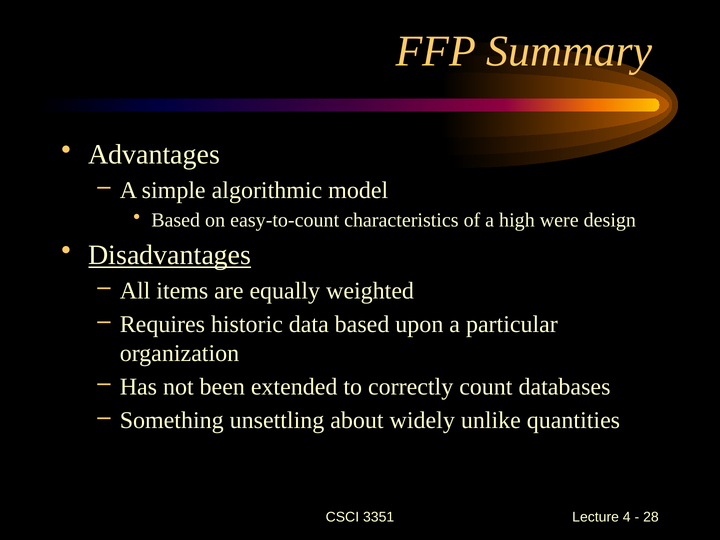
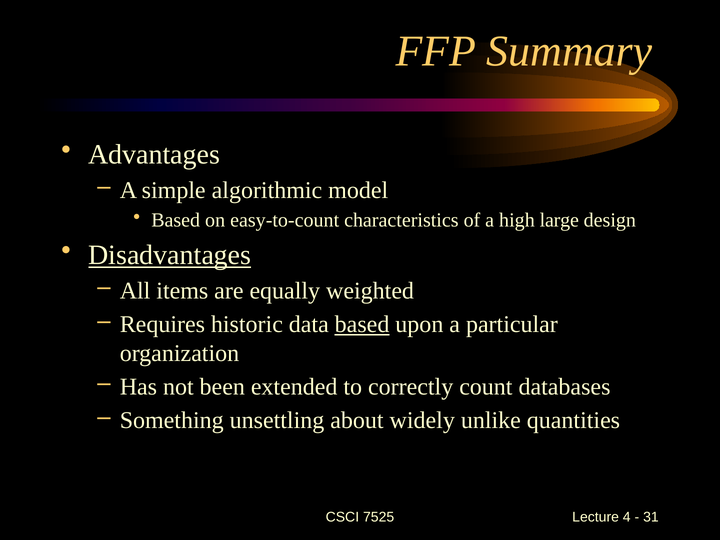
were: were -> large (559, 220)
based underline: none -> present (362, 325)
3351: 3351 -> 7525 (379, 517)
28: 28 -> 31 (651, 517)
